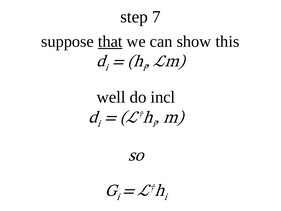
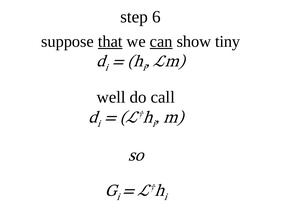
7: 7 -> 6 (156, 17)
can underline: none -> present (161, 41)
this: this -> tiny (228, 41)
incl: incl -> call (163, 97)
